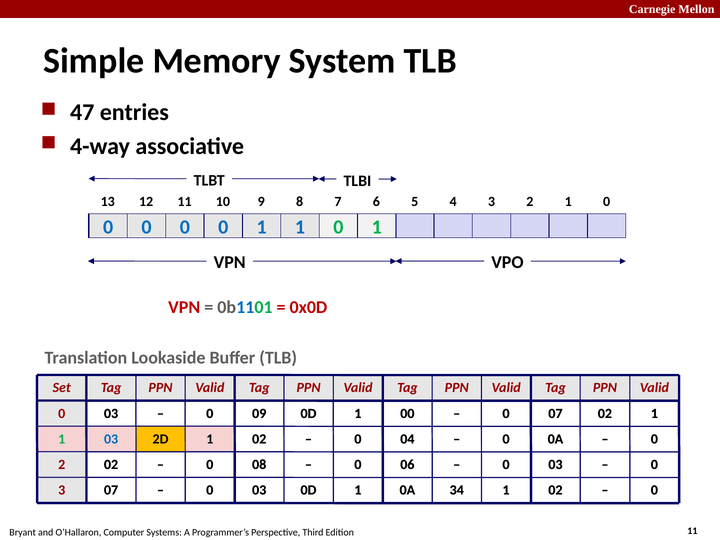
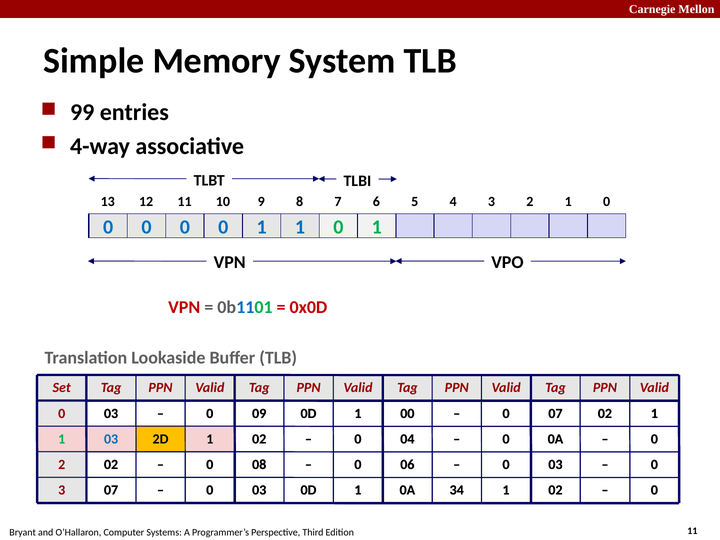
47: 47 -> 99 (82, 113)
